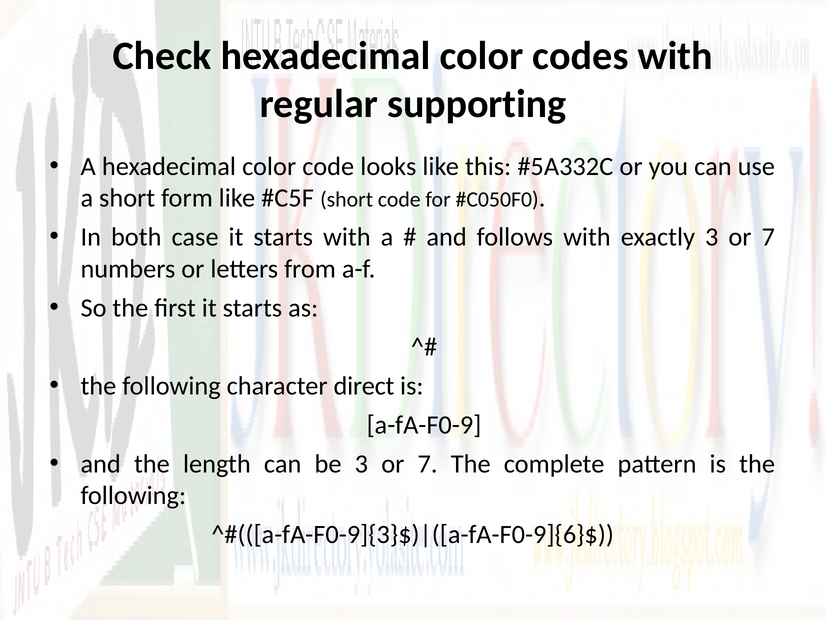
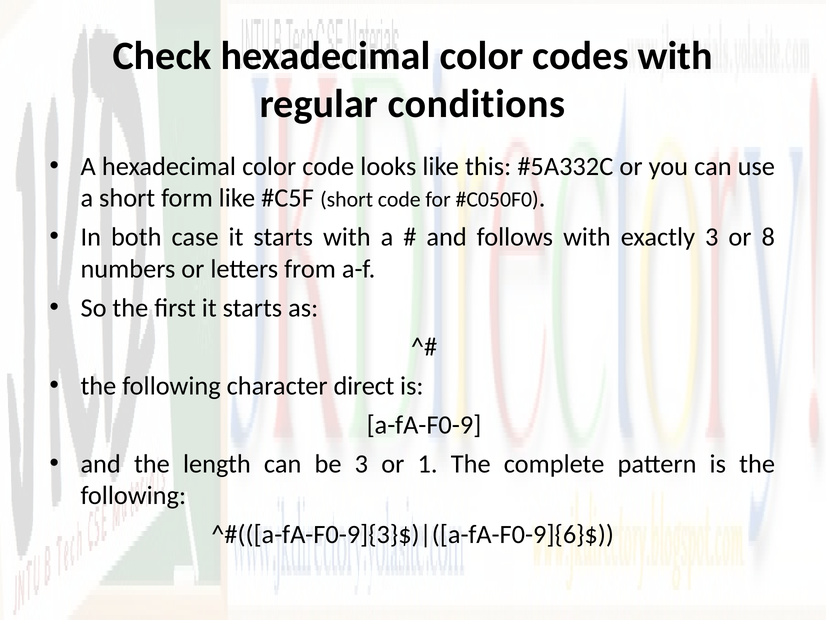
supporting: supporting -> conditions (476, 104)
exactly 3 or 7: 7 -> 8 (768, 237)
be 3 or 7: 7 -> 1 (428, 464)
